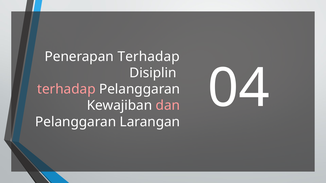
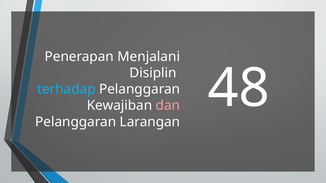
Penerapan Terhadap: Terhadap -> Menjalani (149, 57)
terhadap colour: pink -> light blue (66, 89)
04: 04 -> 48 (239, 88)
